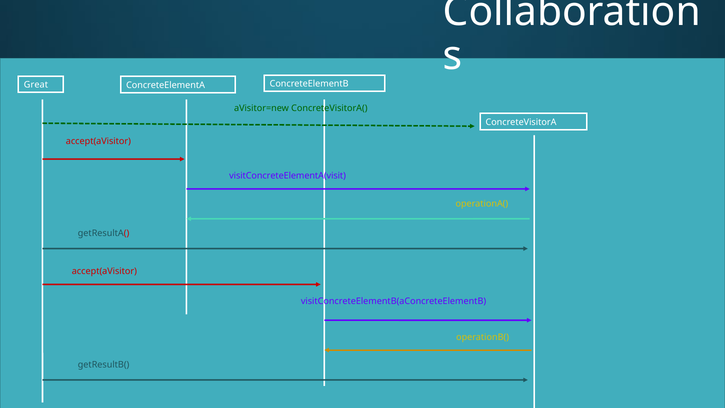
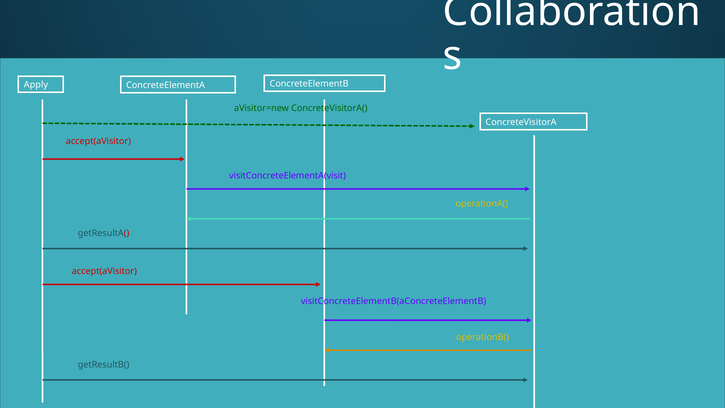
Great: Great -> Apply (36, 85)
